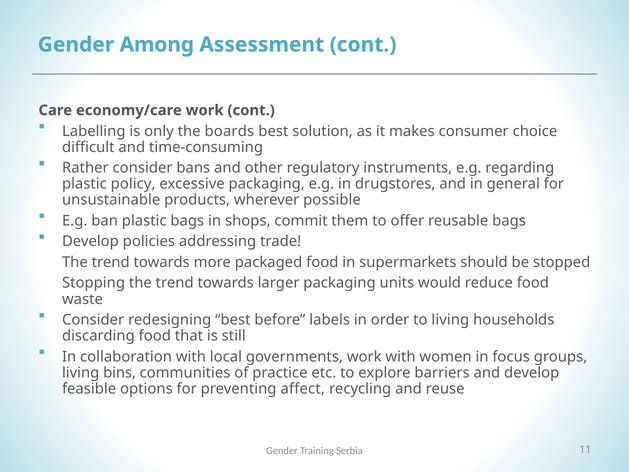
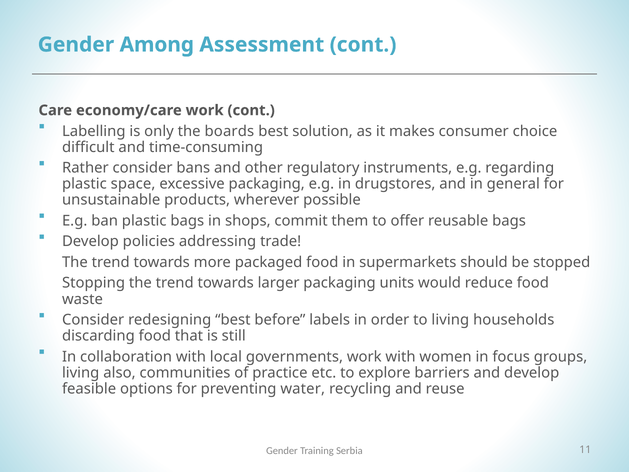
policy: policy -> space (133, 184)
bins: bins -> also (119, 373)
affect: affect -> water (303, 389)
